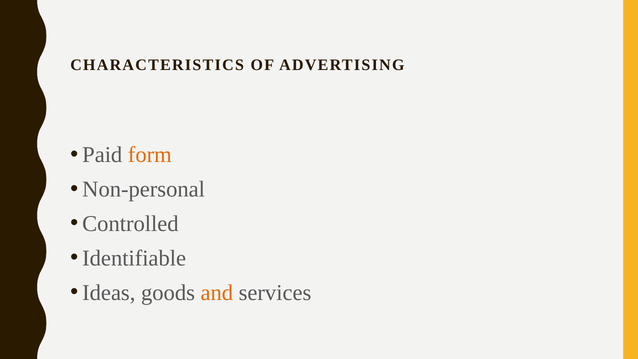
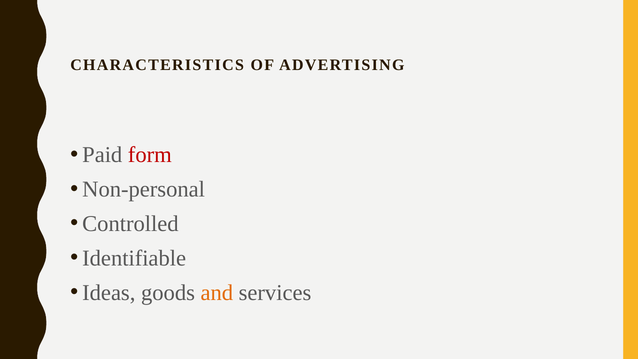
form colour: orange -> red (150, 155)
